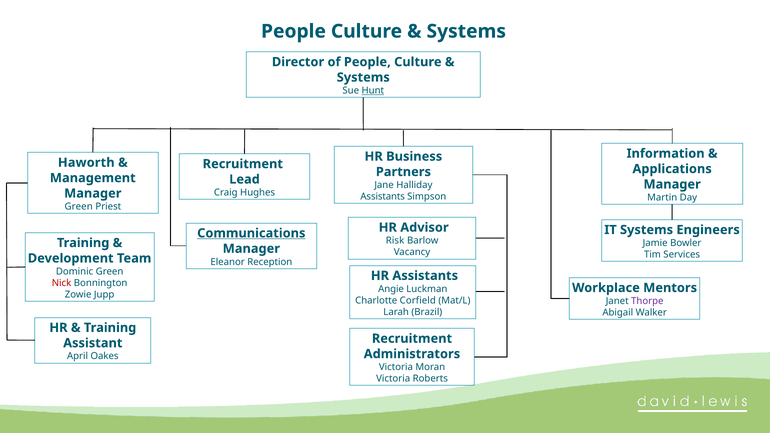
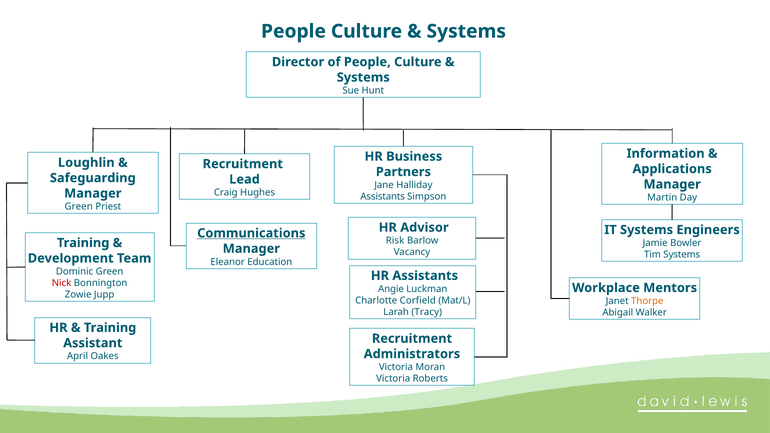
Hunt underline: present -> none (373, 91)
Haworth: Haworth -> Loughlin (86, 163)
Management: Management -> Safeguarding (93, 178)
Tim Services: Services -> Systems (682, 255)
Reception: Reception -> Education (270, 262)
Thorpe colour: purple -> orange (647, 301)
Brazil: Brazil -> Tracy (427, 312)
